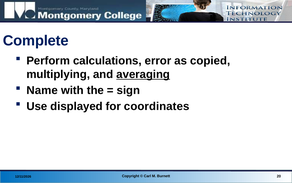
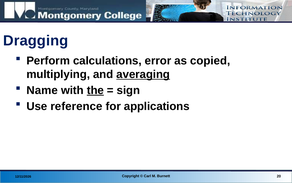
Complete: Complete -> Dragging (36, 41)
the underline: none -> present (95, 90)
displayed: displayed -> reference (76, 106)
coordinates: coordinates -> applications (157, 106)
